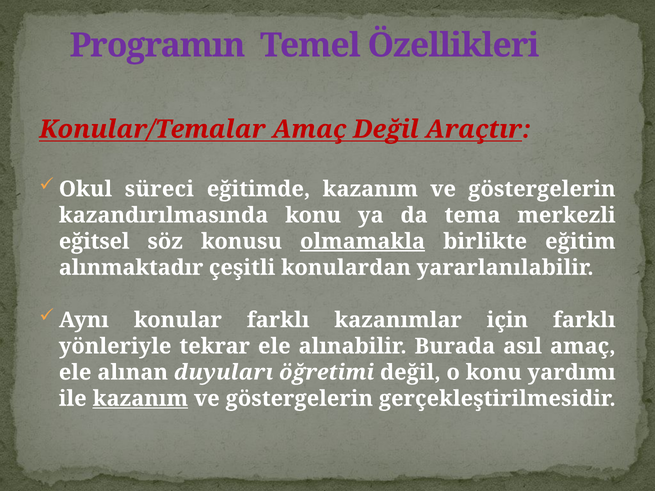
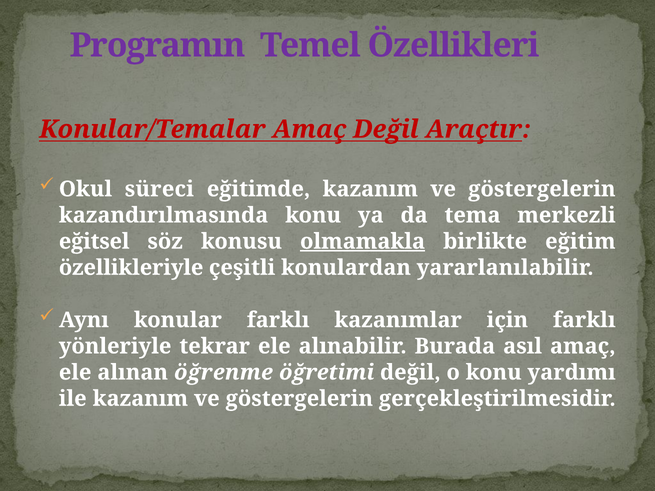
alınmaktadır: alınmaktadır -> özellikleriyle (131, 268)
duyuları: duyuları -> öğrenme (223, 373)
kazanım underline: present -> none (140, 399)
